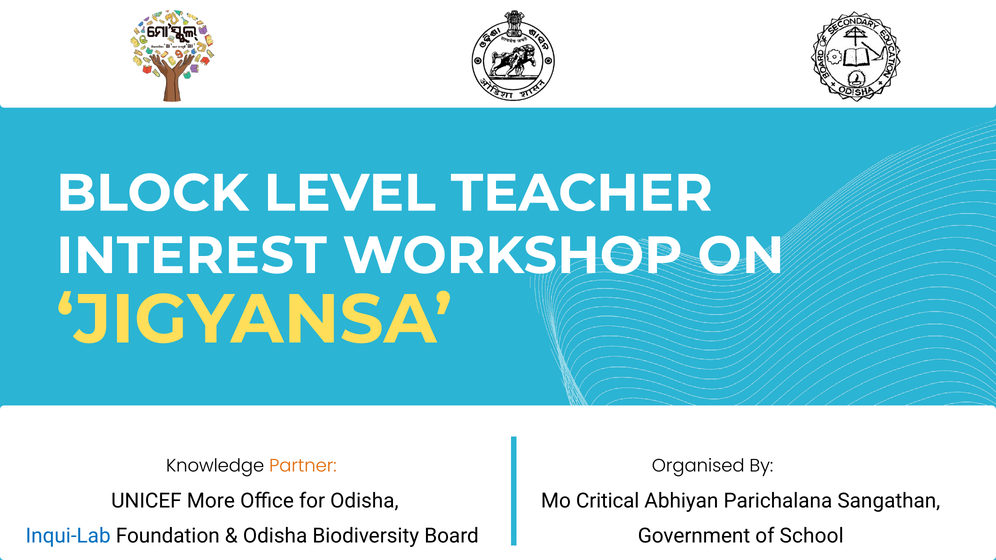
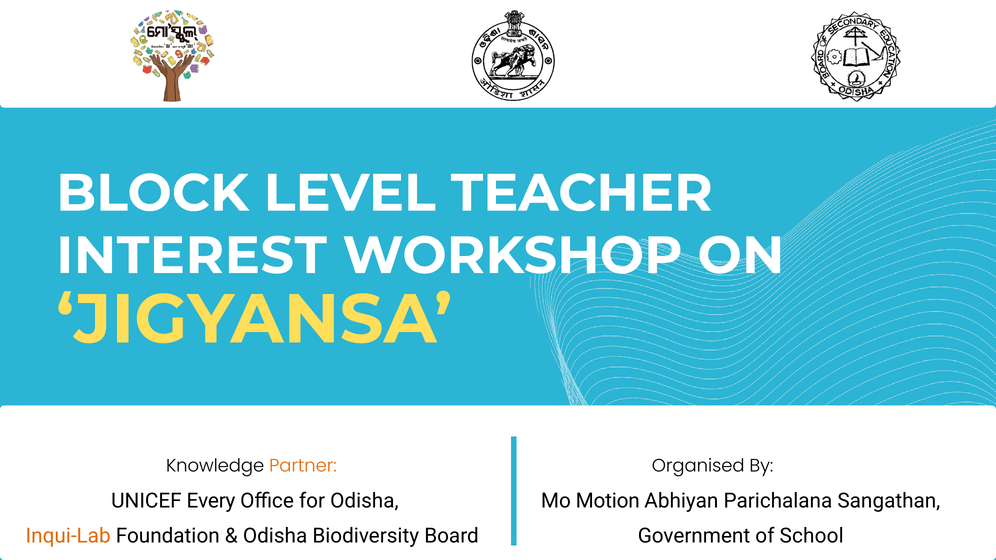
More: More -> Every (211, 501)
Critical: Critical -> Motion (608, 501)
Inqui-Lab colour: blue -> orange (68, 536)
